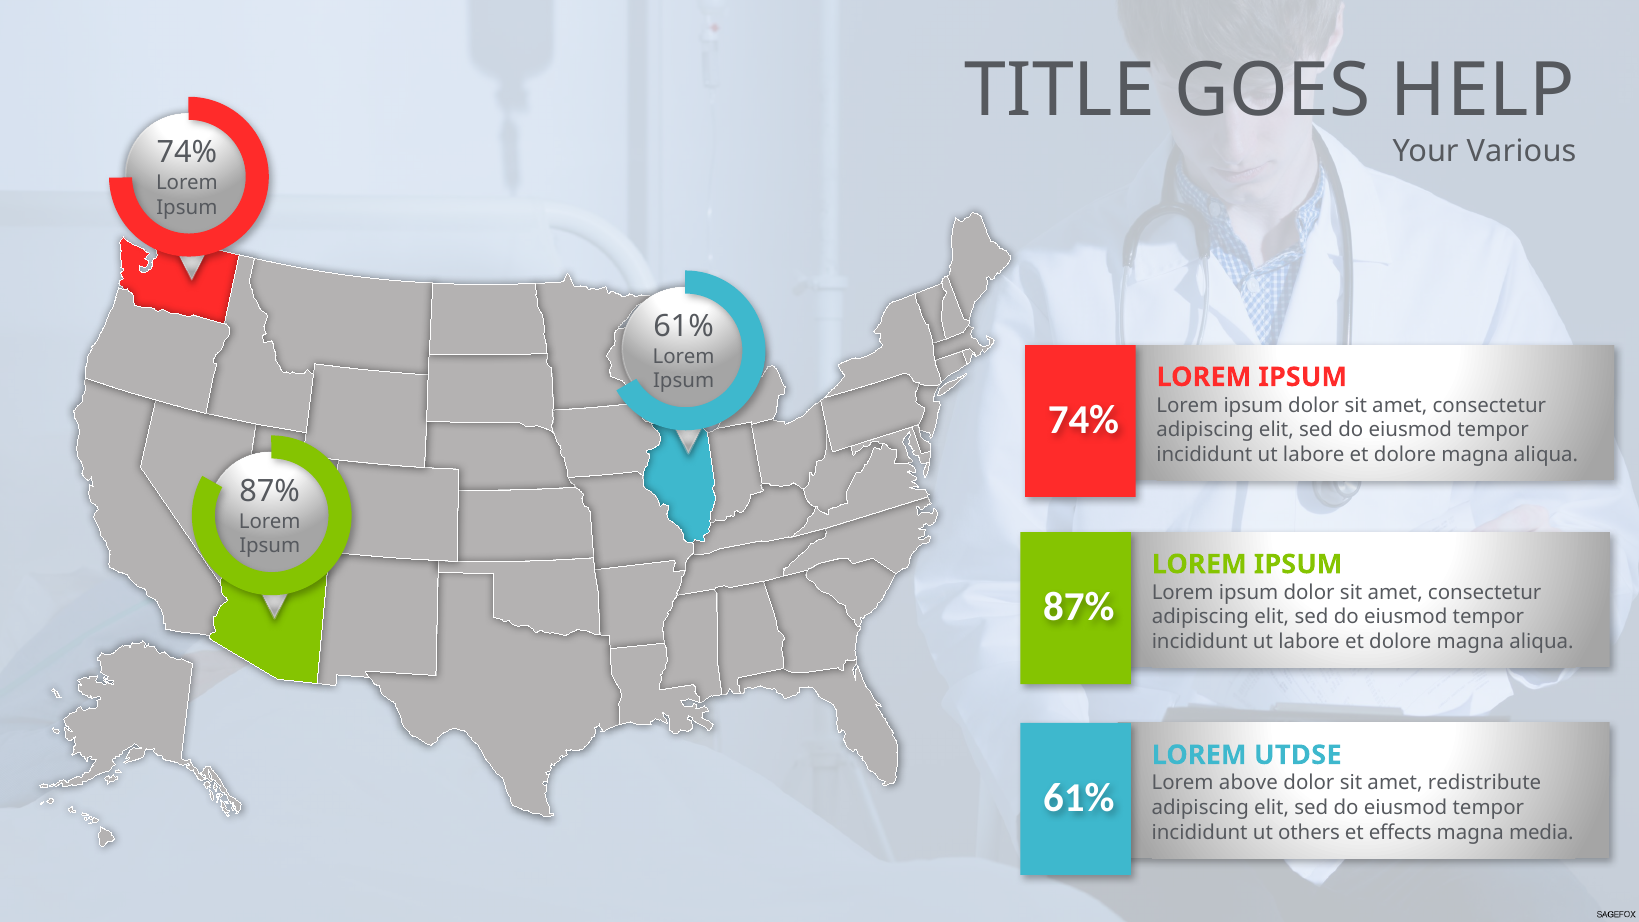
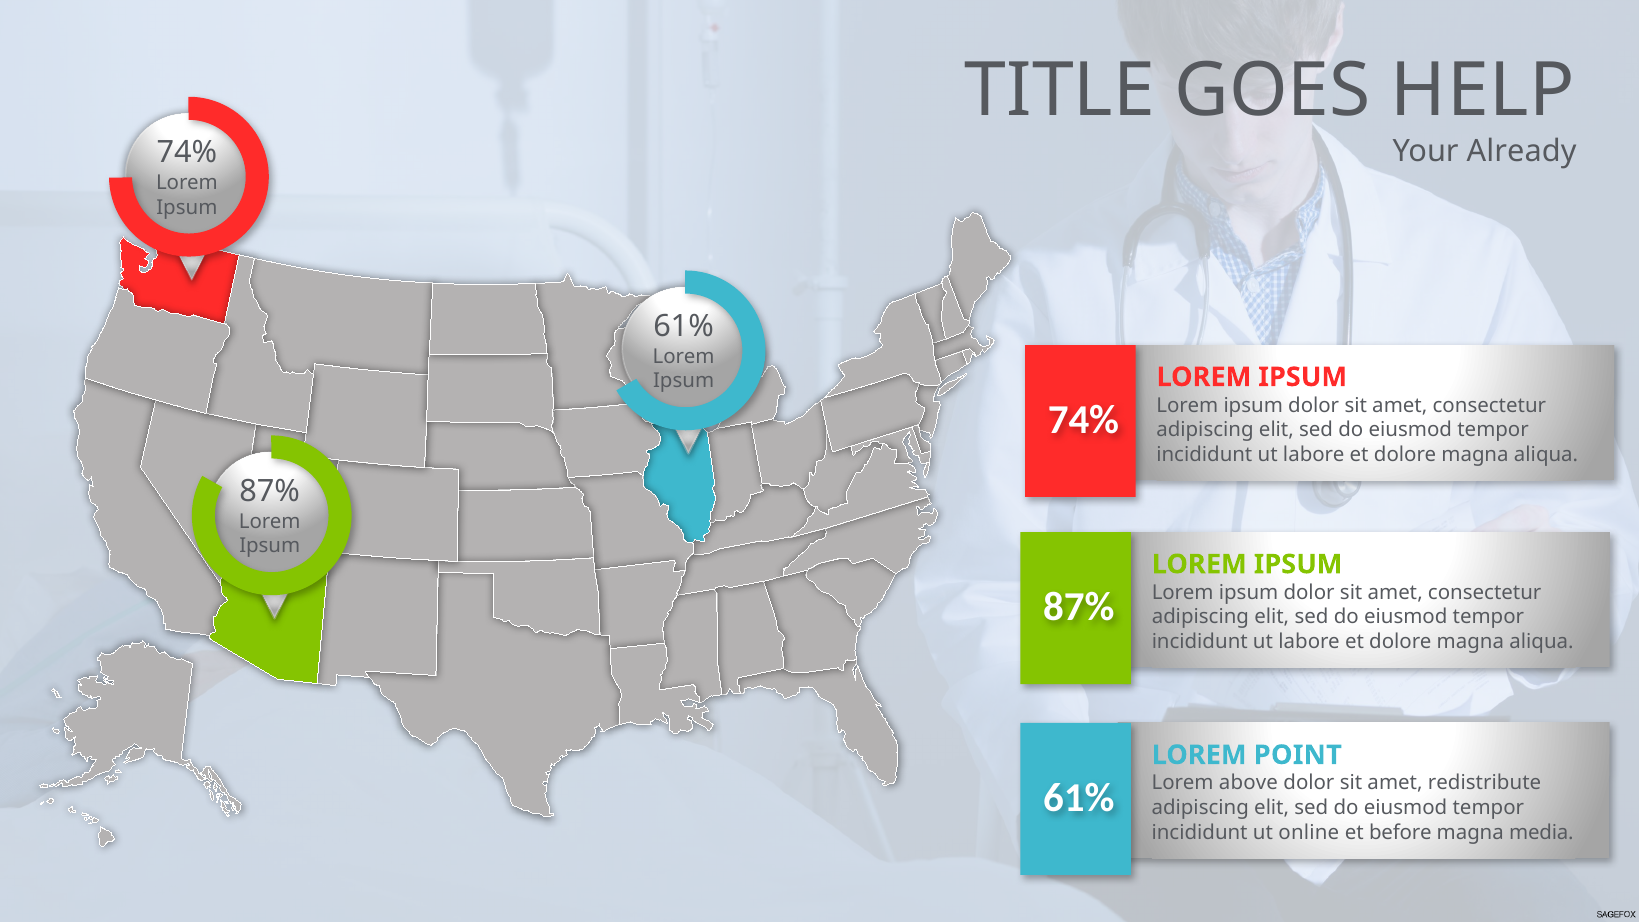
Various: Various -> Already (1522, 151)
UTDSE: UTDSE -> POINT (1298, 755)
others: others -> online (1309, 832)
effects: effects -> before (1400, 832)
